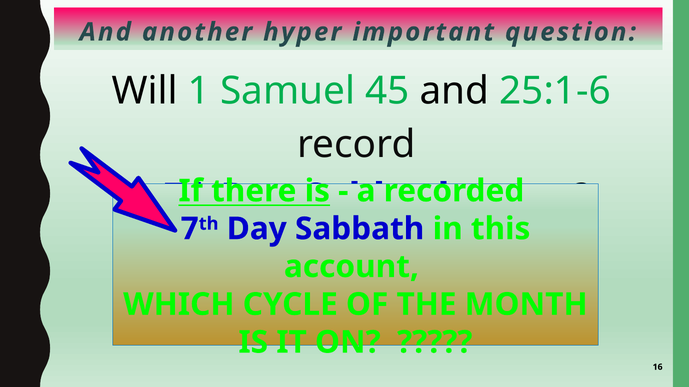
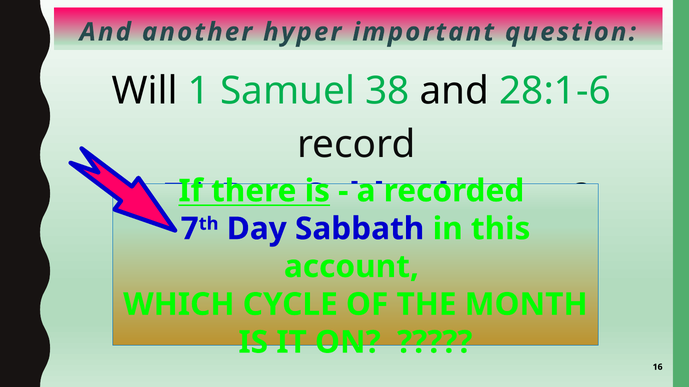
45: 45 -> 38 (387, 91)
25:1-6: 25:1-6 -> 28:1-6 (555, 91)
